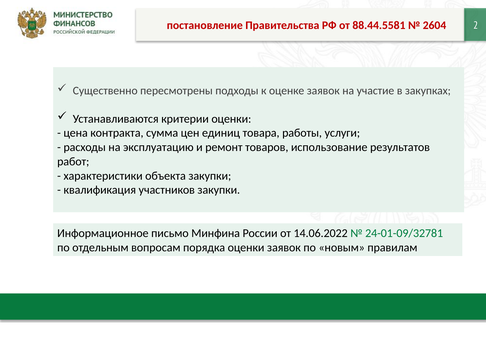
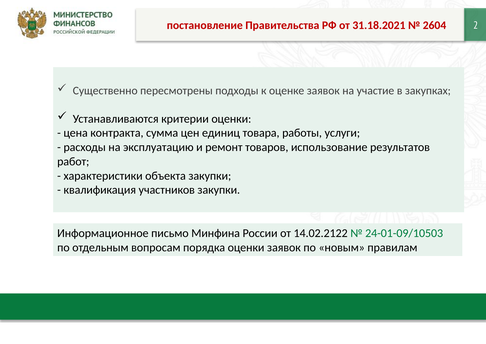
88.44.5581: 88.44.5581 -> 31.18.2021 (379, 25)
14.06.2022: 14.06.2022 -> 14.02.2122 (321, 233)
24-01-09/32781: 24-01-09/32781 -> 24-01-09/10503 (404, 233)
